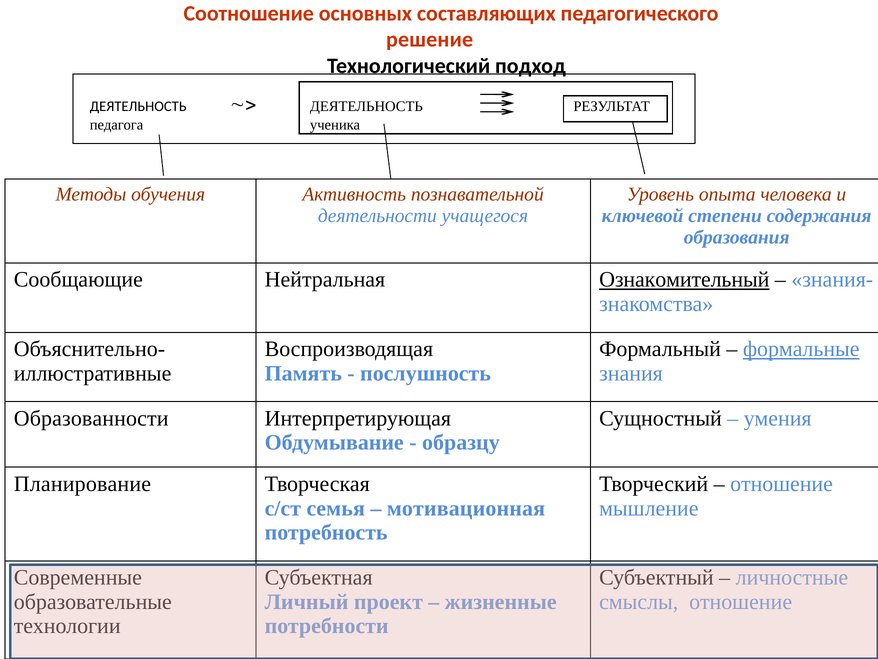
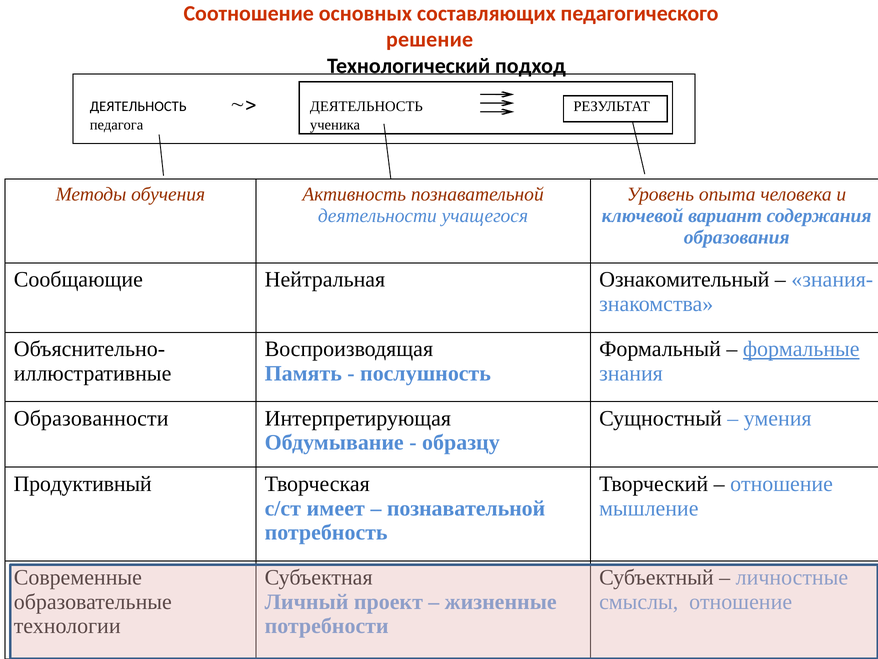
степени: степени -> вариант (725, 216)
Ознакомительный underline: present -> none (684, 280)
Планирование: Планирование -> Продуктивный (83, 484)
семья: семья -> имеет (336, 508)
мотивационная: мотивационная -> познавательной (466, 508)
